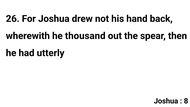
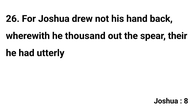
then: then -> their (178, 36)
